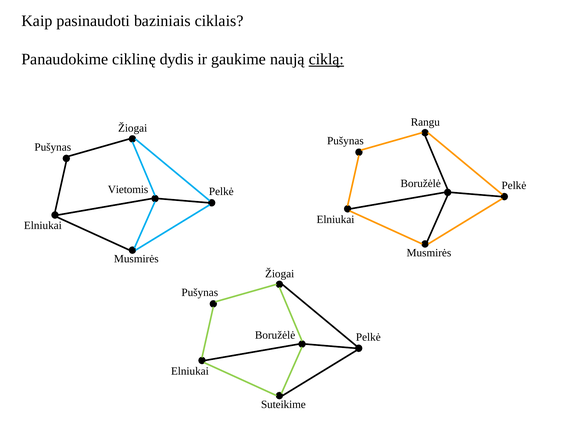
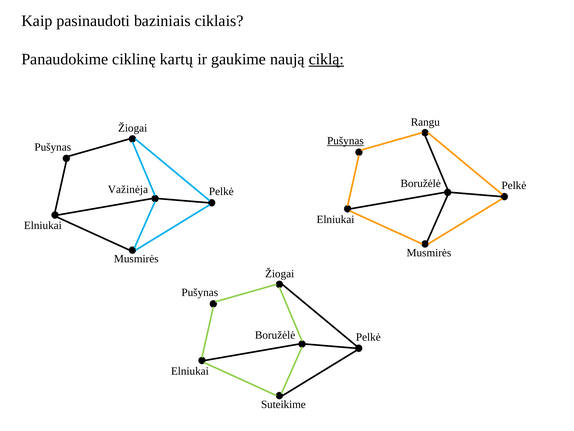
dydis: dydis -> kartų (176, 59)
Pušynas underline: none -> present (345, 141)
Vietomis: Vietomis -> Važinėja (128, 189)
